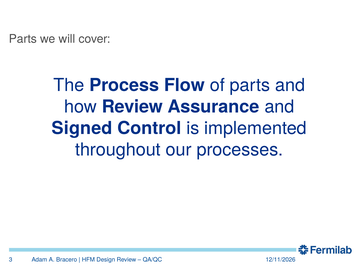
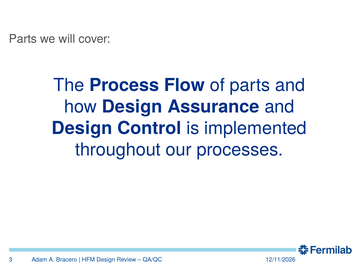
how Review: Review -> Design (132, 107)
Signed: Signed -> Design (82, 128)
